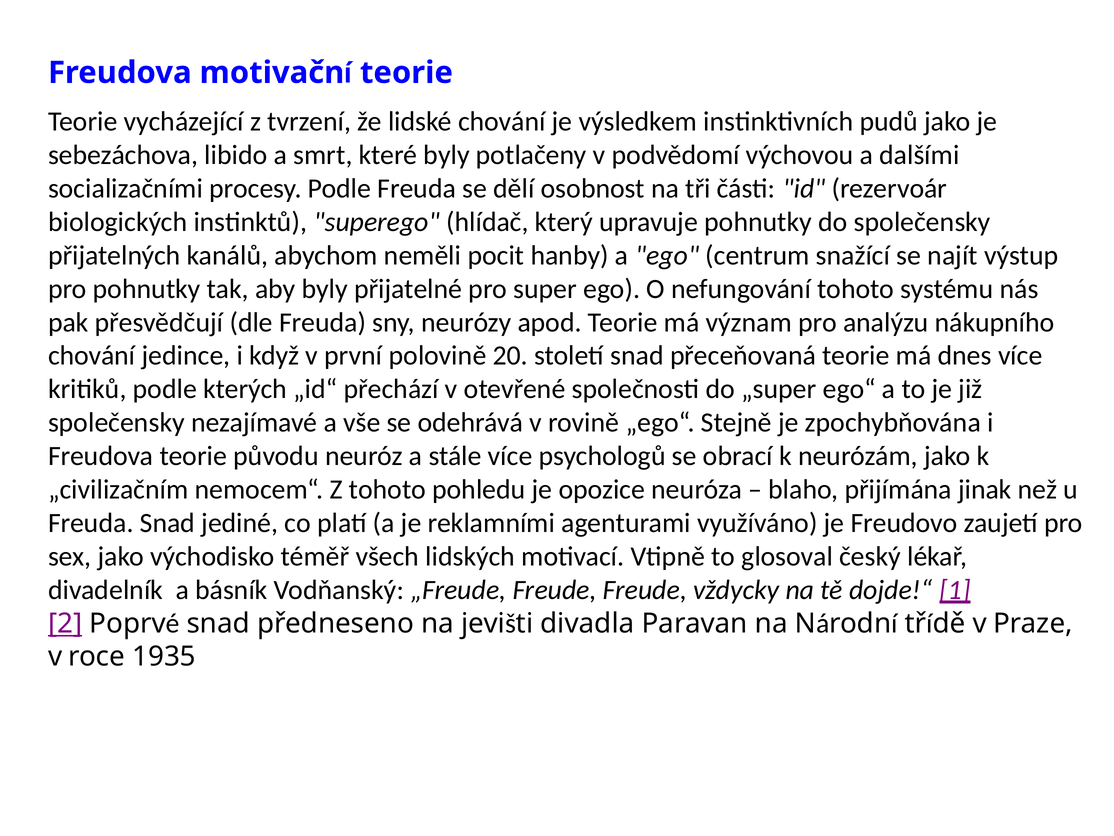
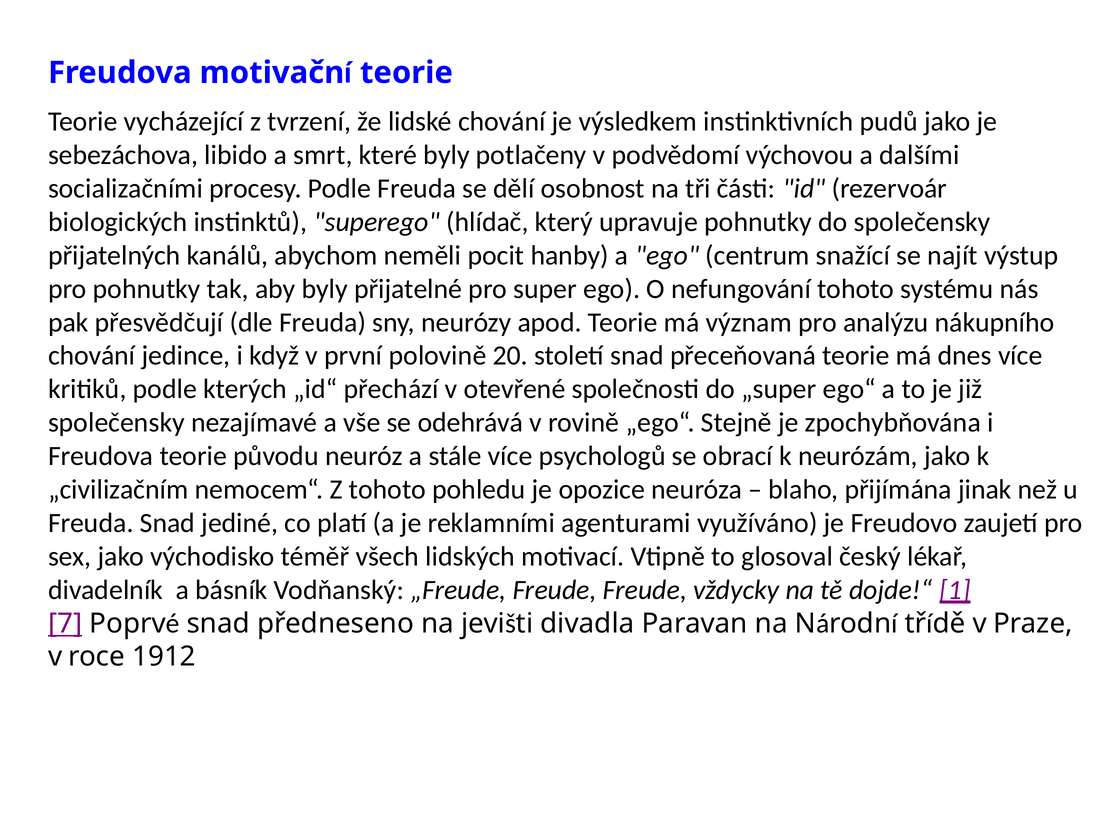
2: 2 -> 7 (65, 623)
1935: 1935 -> 1912 (164, 656)
